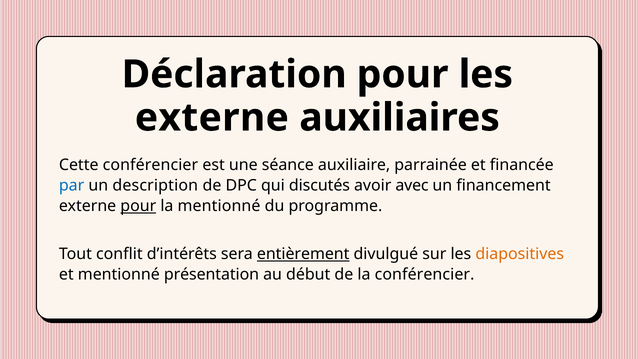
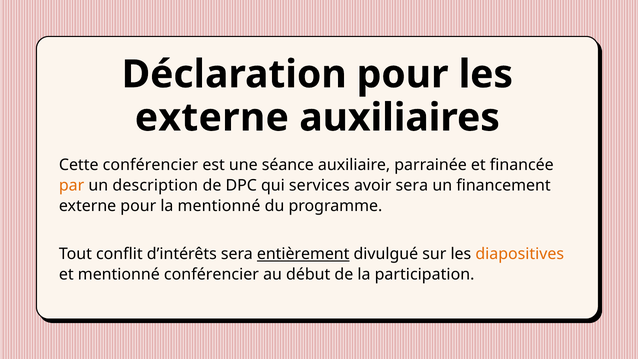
par colour: blue -> orange (72, 186)
discutés: discutés -> services (319, 186)
avoir avec: avec -> sera (412, 186)
pour underline: present -> none (138, 206)
mentionné présentation: présentation -> conférencier (211, 275)
la conférencier: conférencier -> participation (425, 275)
